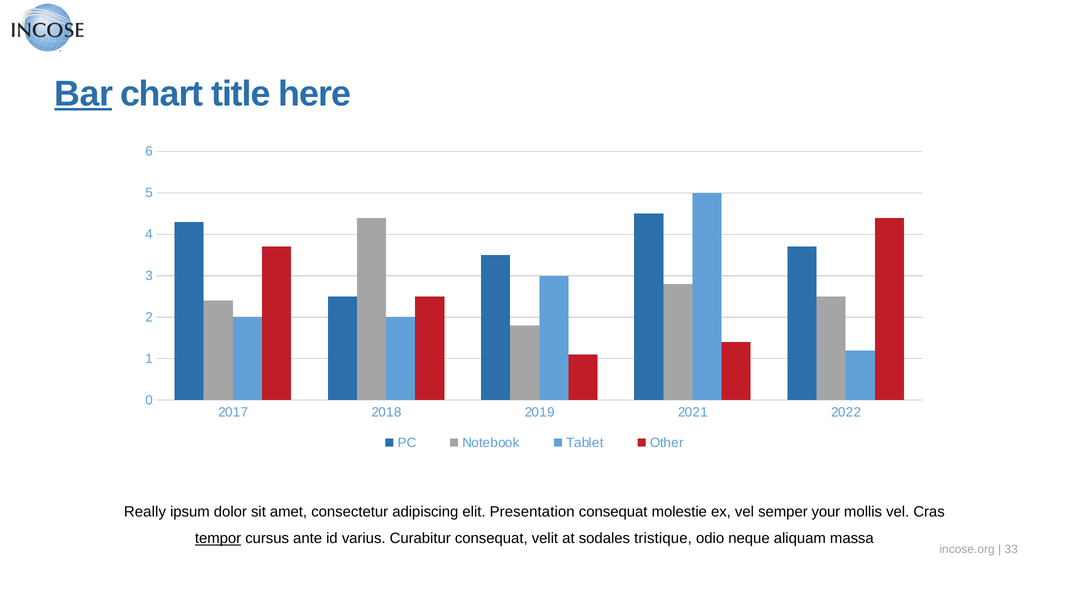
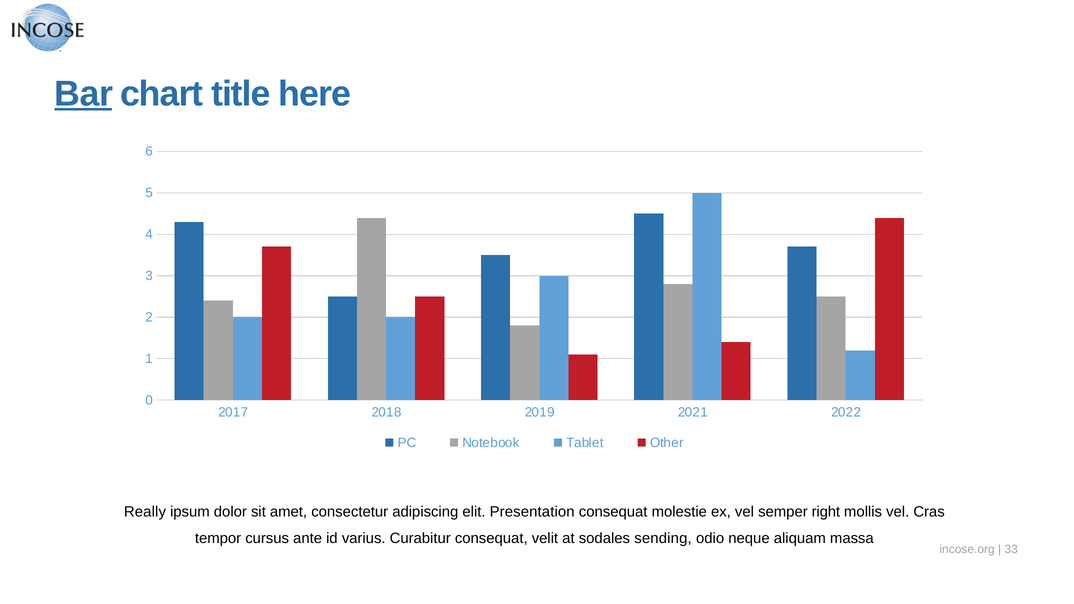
your: your -> right (826, 512)
tempor underline: present -> none (218, 539)
tristique: tristique -> sending (663, 539)
